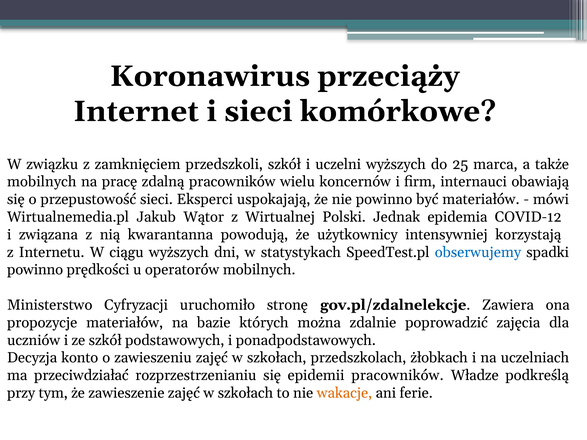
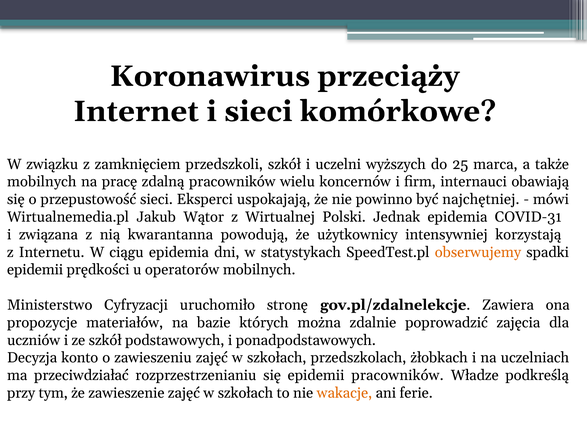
być materiałów: materiałów -> najchętniej (481, 199)
COVID-12: COVID-12 -> COVID-31 (528, 217)
ciągu wyższych: wyższych -> epidemia (179, 252)
obserwujemy colour: blue -> orange (478, 252)
powinno: powinno -> epidemii (35, 270)
